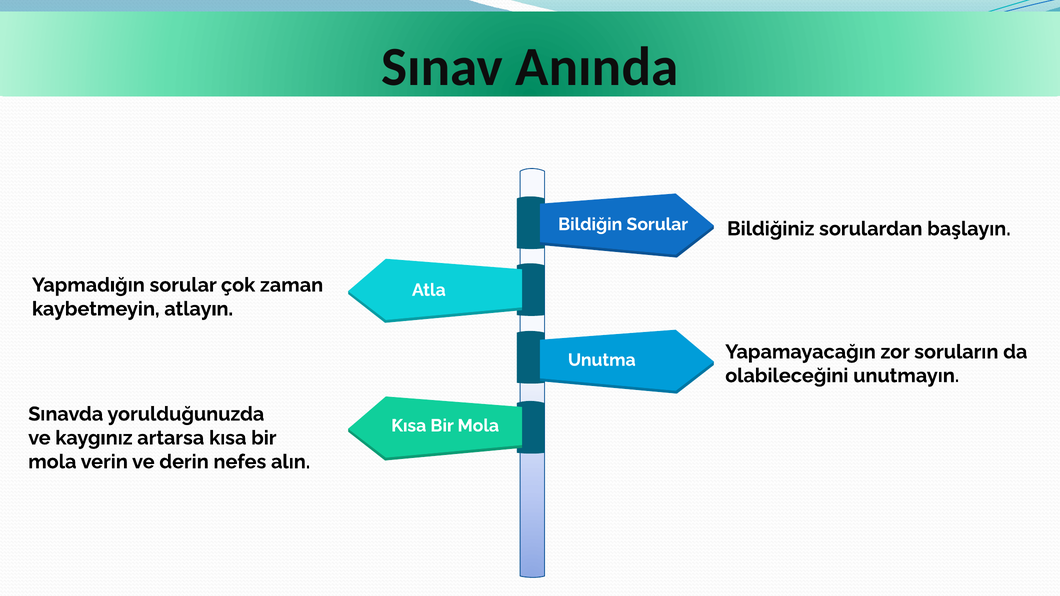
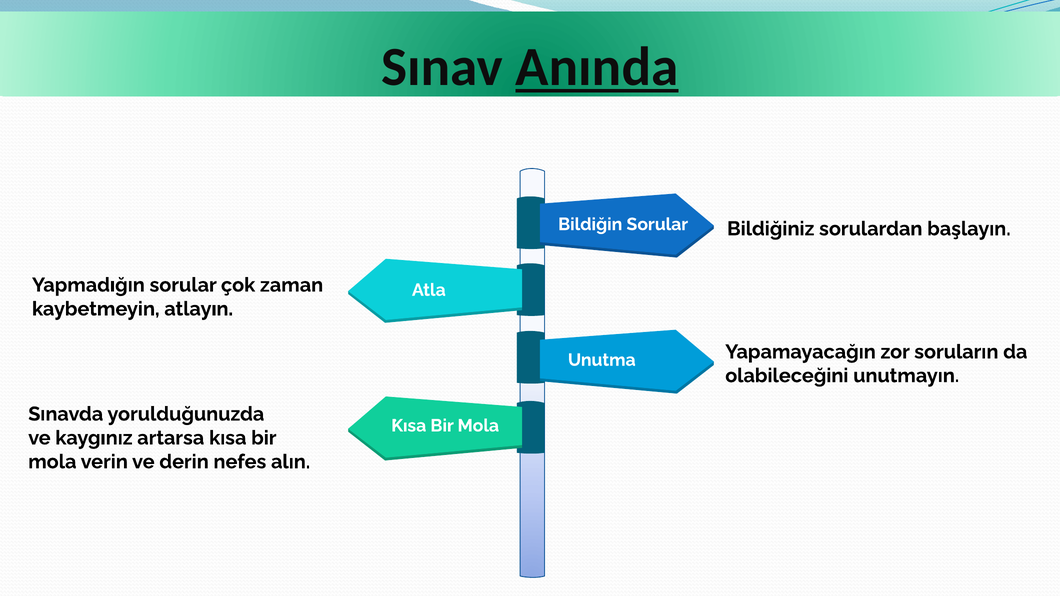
Anında underline: none -> present (597, 67)
